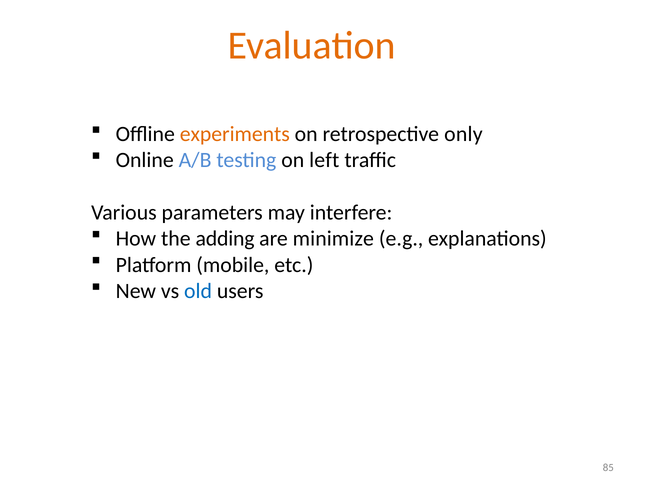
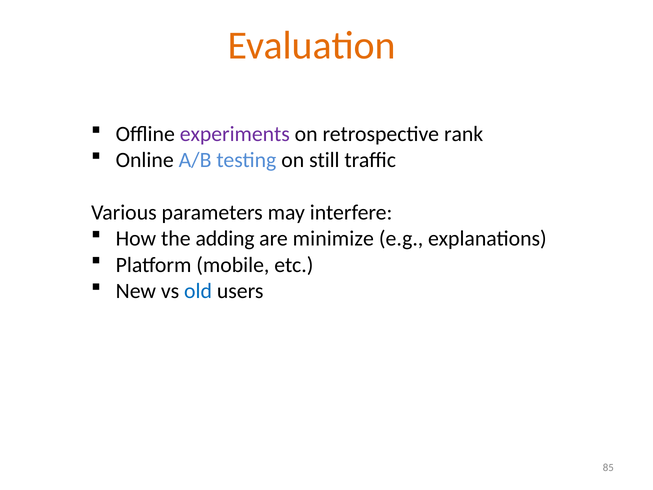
experiments colour: orange -> purple (235, 134)
only: only -> rank (464, 134)
left: left -> still (324, 160)
